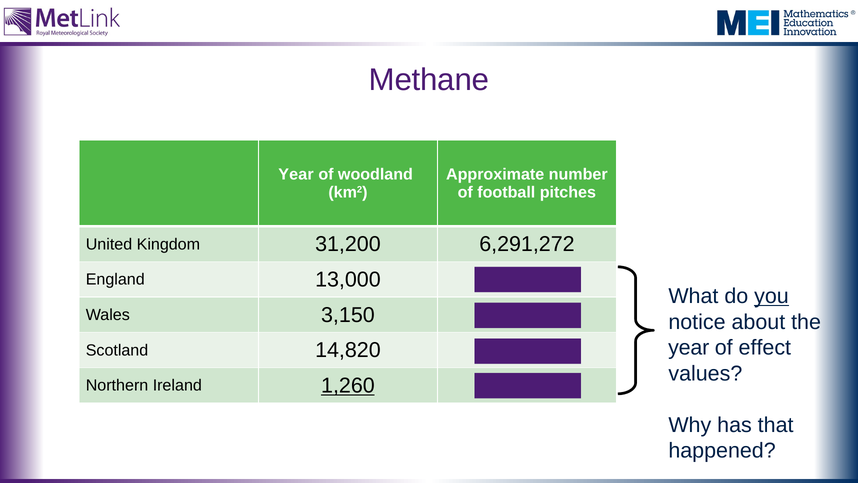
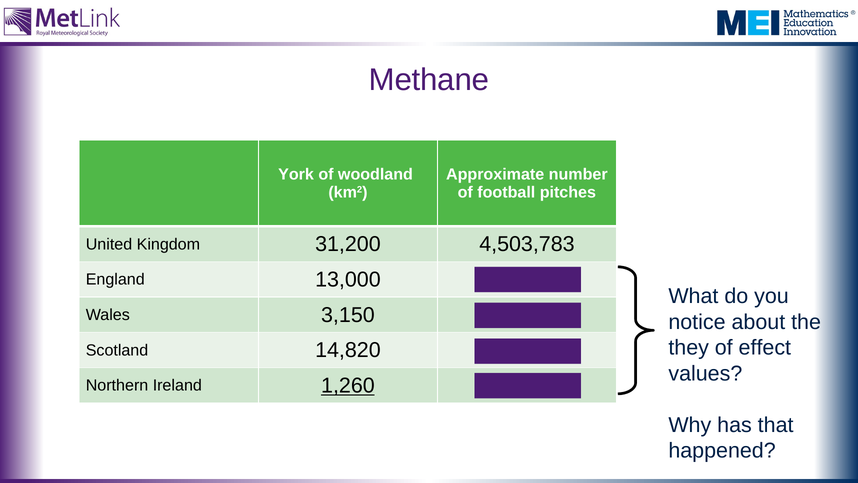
Year: Year -> York (296, 174)
6,291,272: 6,291,272 -> 4,503,783 (527, 244)
you underline: present -> none (771, 296)
year: year -> they (689, 347)
